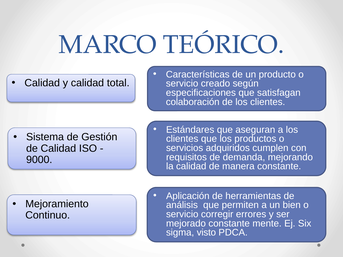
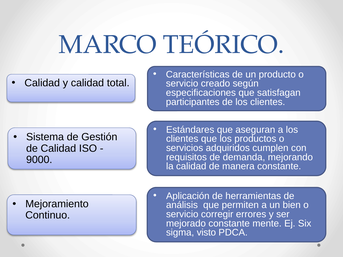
colaboración: colaboración -> participantes (193, 102)
